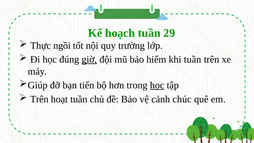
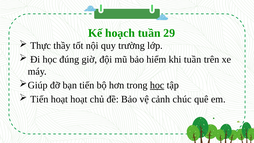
ngồi: ngồi -> thầy (62, 46)
giờ underline: present -> none (89, 59)
Trên: Trên -> Tiến (39, 99)
hoạt tuần: tuần -> hoạt (79, 99)
